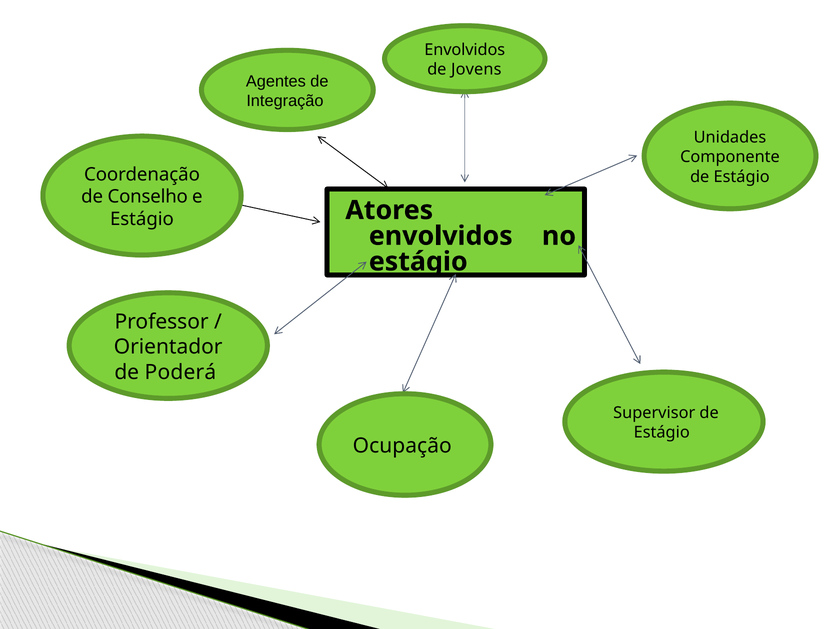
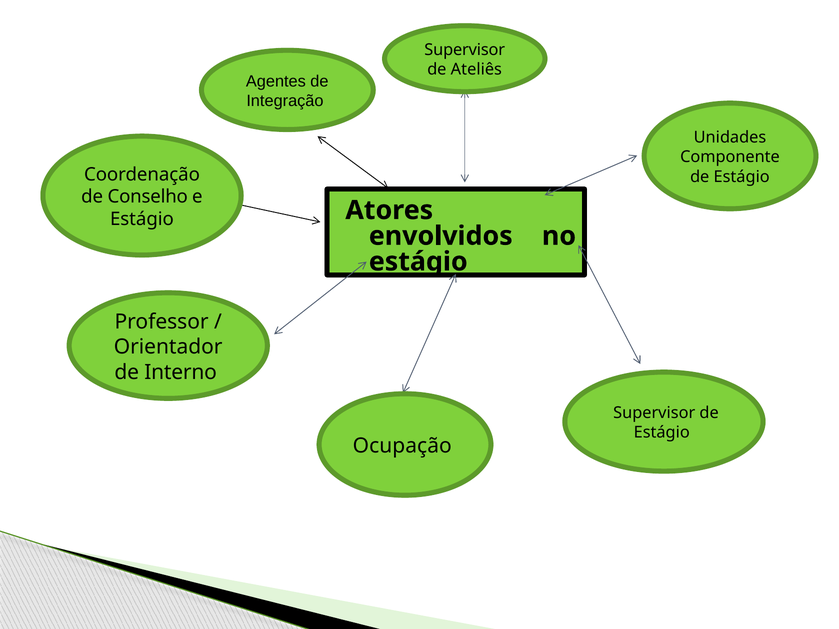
Envolvidos: Envolvidos -> Supervisor (465, 50)
Jovens: Jovens -> Ateliês (476, 70)
Poderá: Poderá -> Interno (181, 372)
